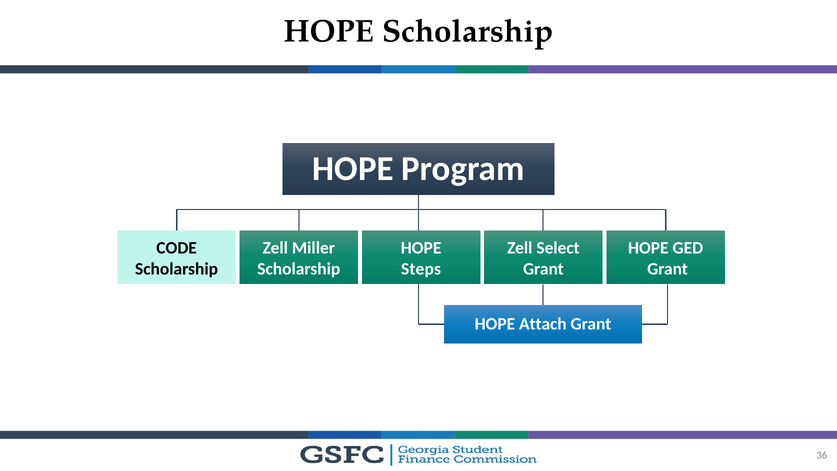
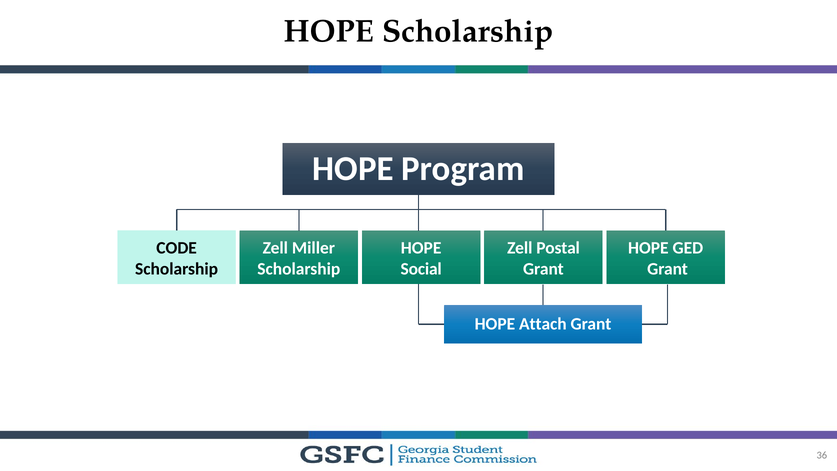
Select: Select -> Postal (558, 248)
Steps: Steps -> Social (421, 269)
